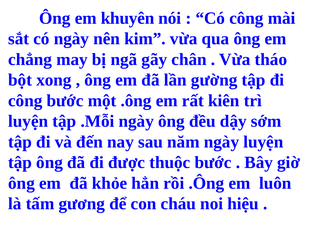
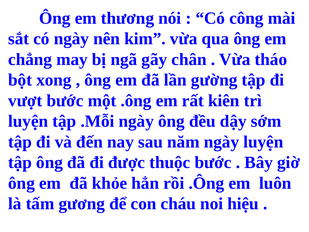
khuyên: khuyên -> thương (128, 18)
công: công -> vượt (25, 101)
